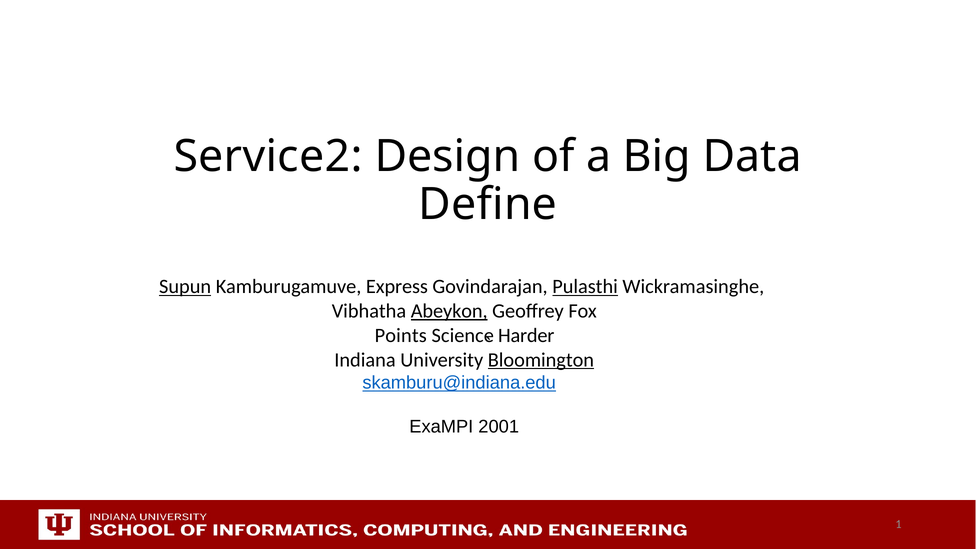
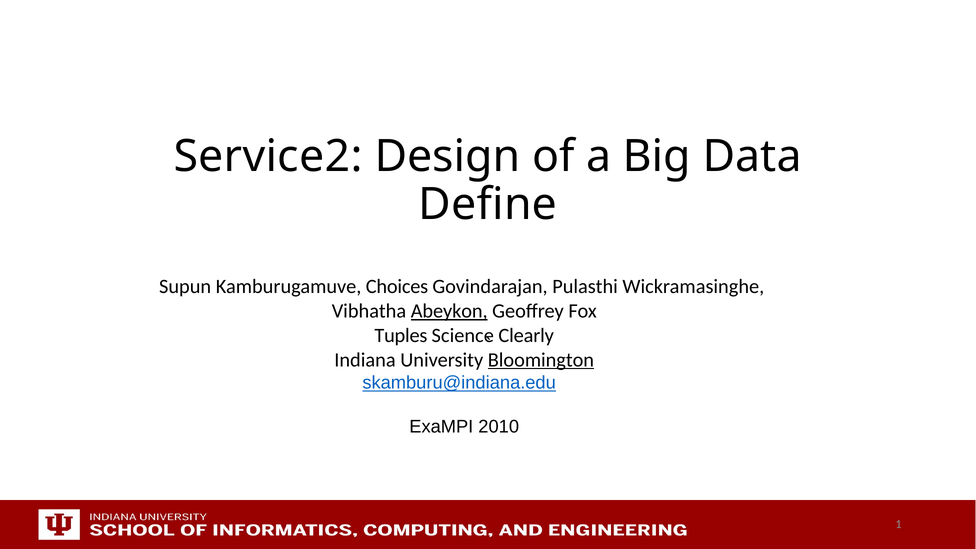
Supun underline: present -> none (185, 287)
Express: Express -> Choices (397, 287)
Pulasthi underline: present -> none (585, 287)
Points: Points -> Tuples (401, 335)
Harder: Harder -> Clearly (526, 335)
2001: 2001 -> 2010 (499, 427)
